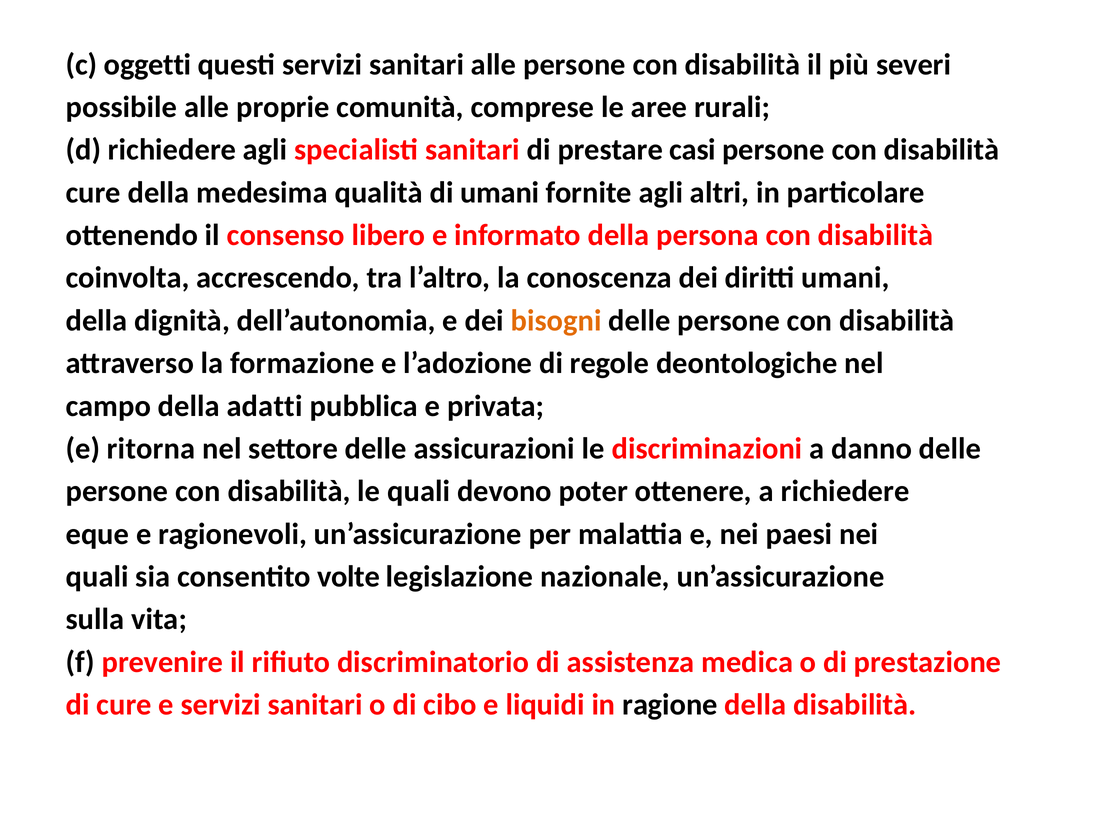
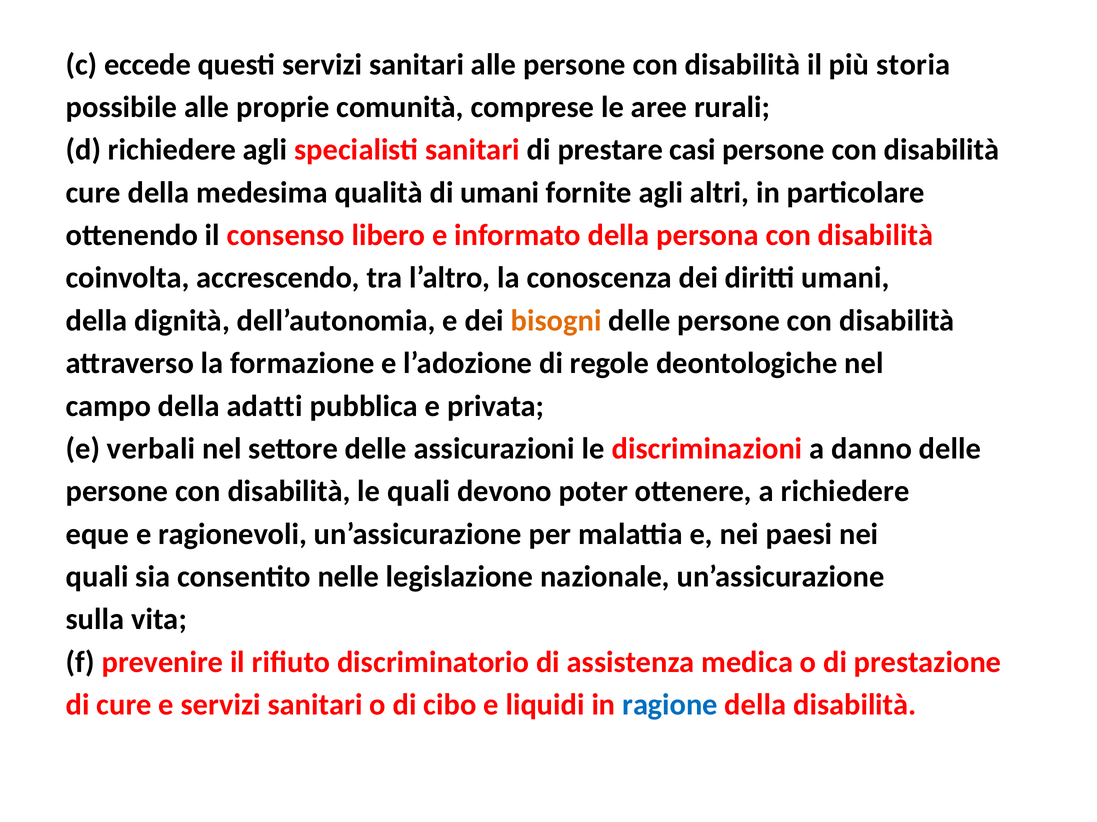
oggetti: oggetti -> eccede (148, 65)
severi: severi -> storia (913, 65)
ritorna: ritorna -> verbali (151, 449)
volte: volte -> nelle (348, 577)
ragione colour: black -> blue (670, 705)
